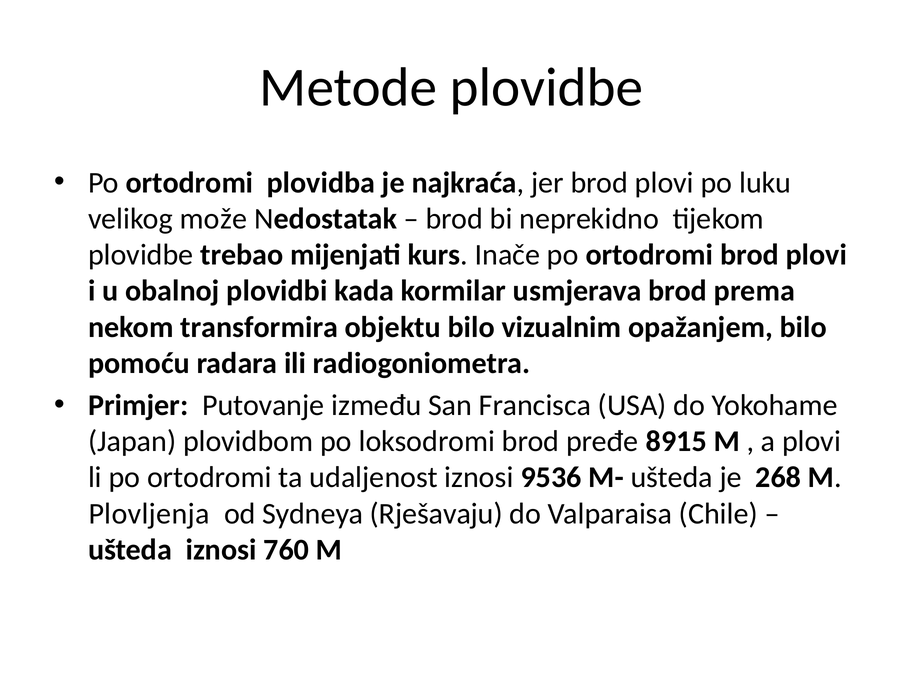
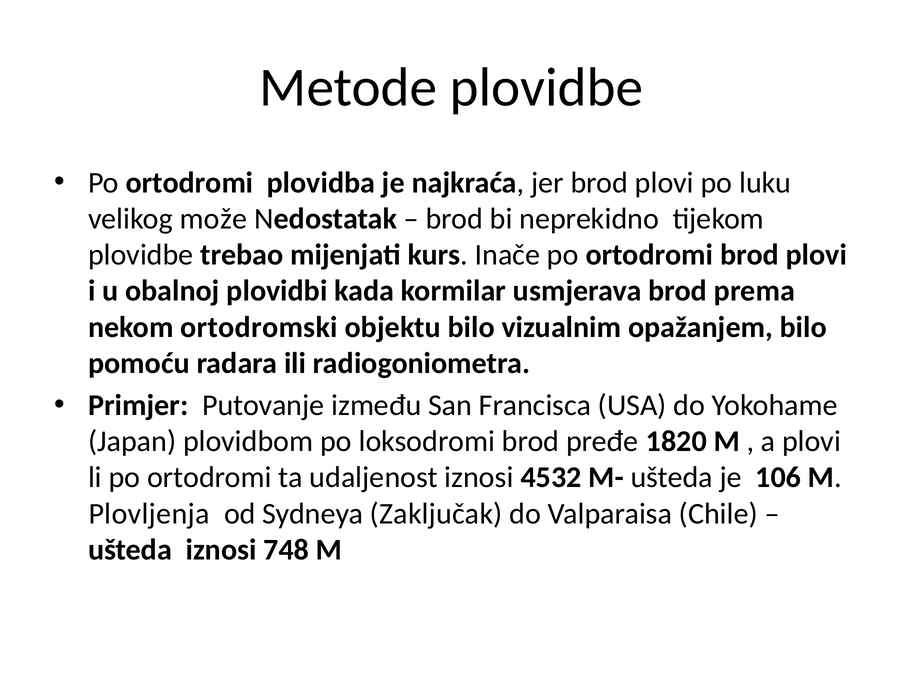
transformira: transformira -> ortodromski (259, 327)
8915: 8915 -> 1820 (676, 442)
9536: 9536 -> 4532 (551, 478)
268: 268 -> 106 (778, 478)
Rješavaju: Rješavaju -> Zaključak (436, 514)
760: 760 -> 748 (286, 550)
